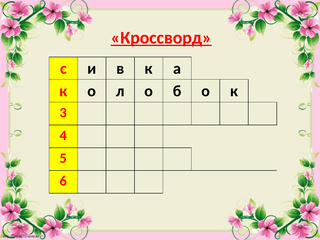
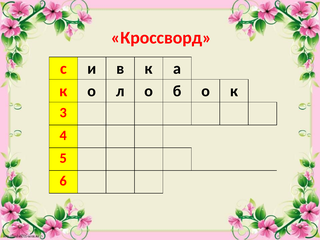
Кроссворд underline: present -> none (161, 38)
